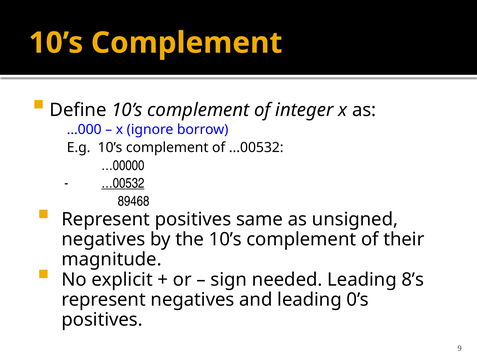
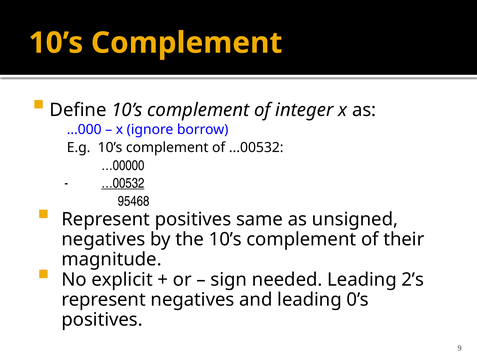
89468: 89468 -> 95468 (134, 201)
8’s: 8’s -> 2’s (413, 279)
